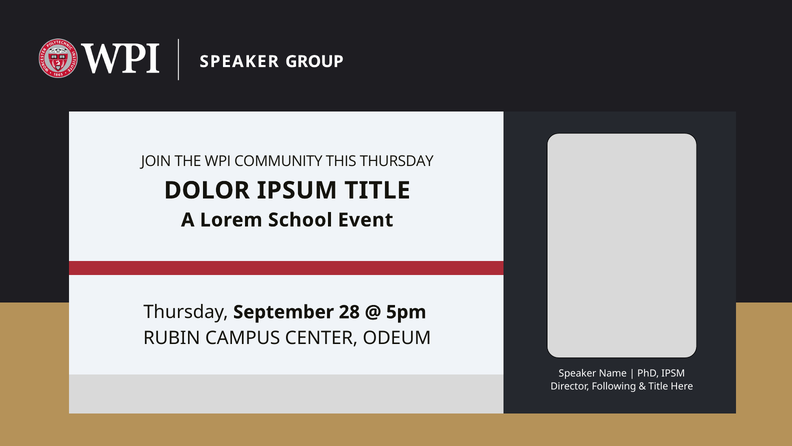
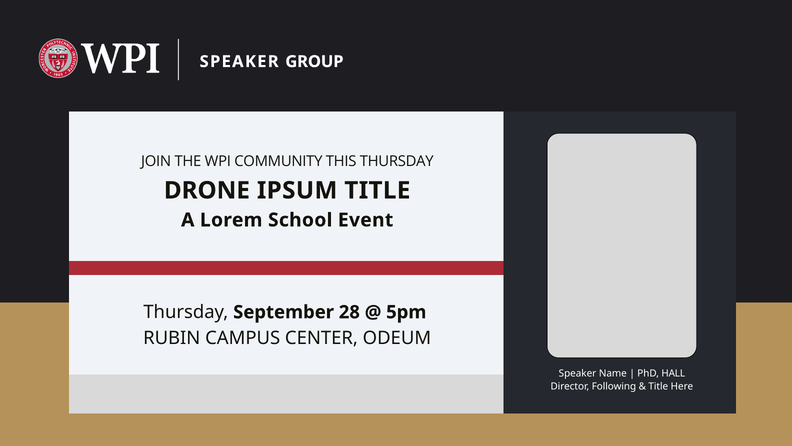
DOLOR: DOLOR -> DRONE (207, 190)
IPSM: IPSM -> HALL (673, 373)
